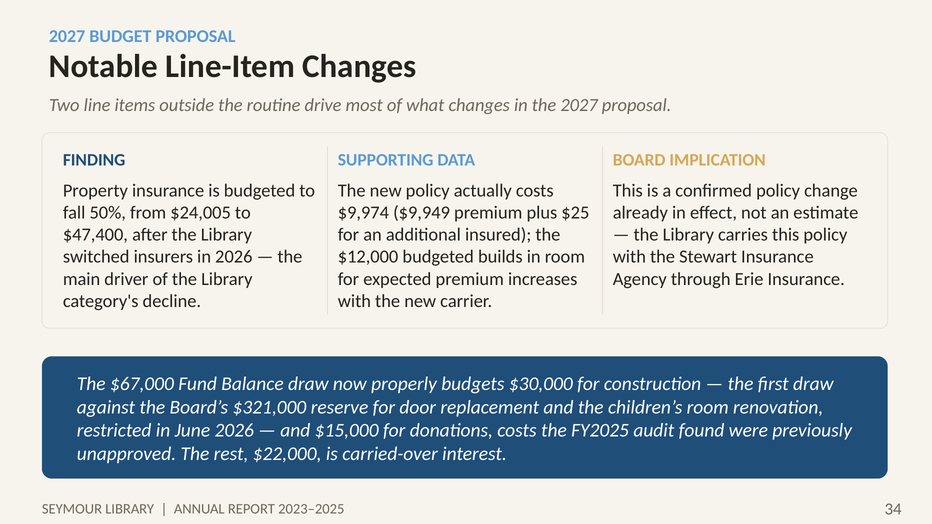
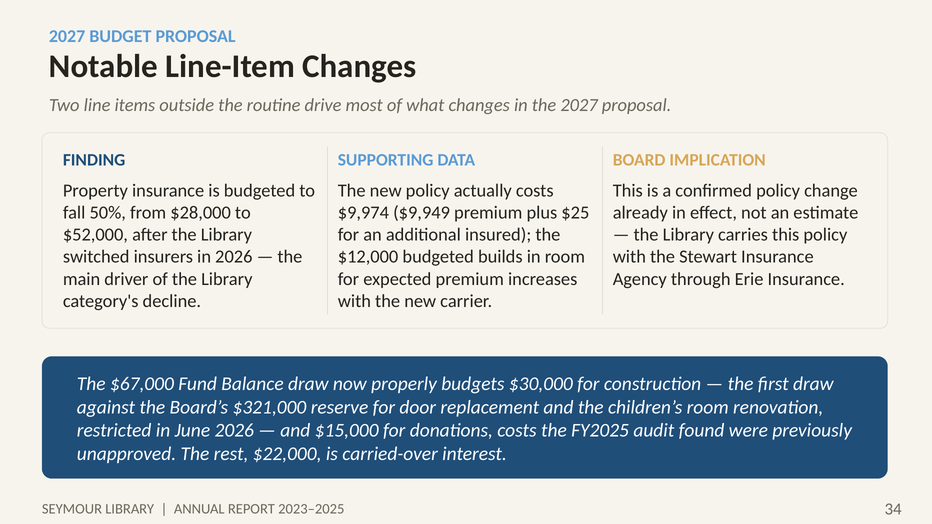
$24,005: $24,005 -> $28,000 (201, 213)
$47,400: $47,400 -> $52,000 (95, 235)
